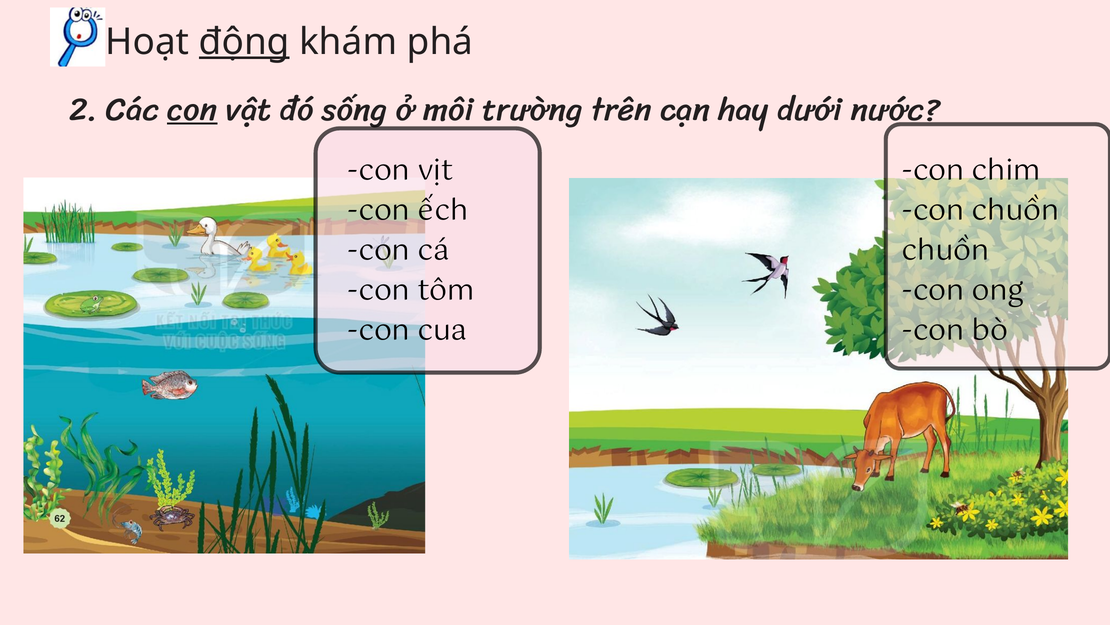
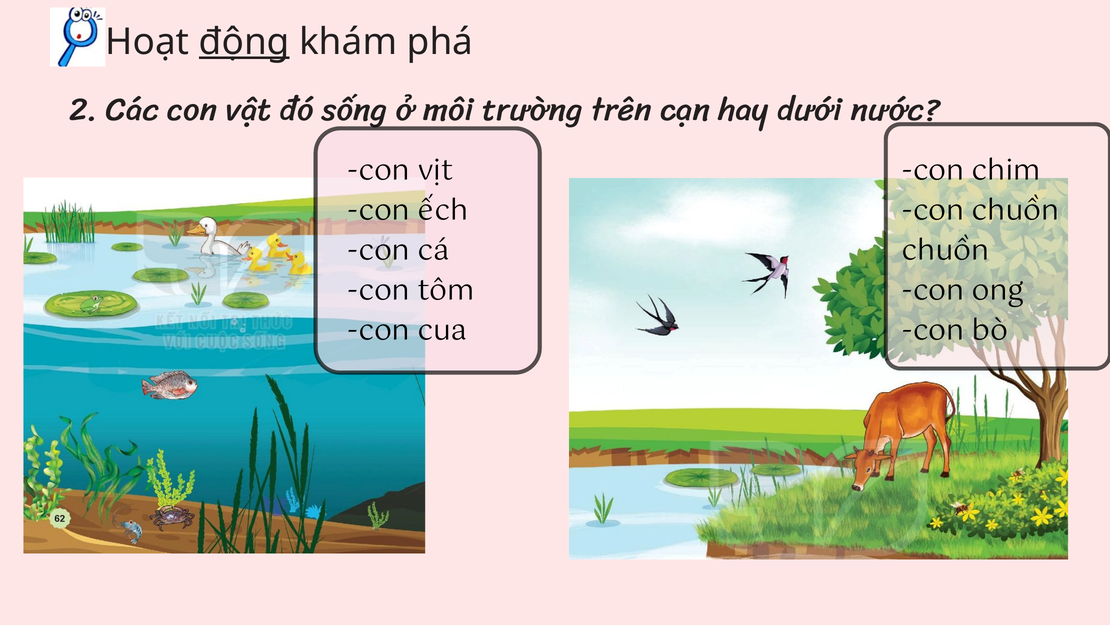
con underline: present -> none (192, 109)
